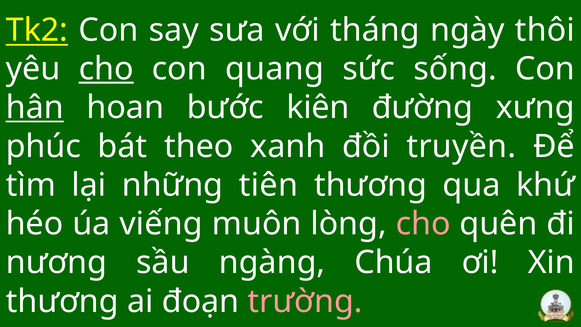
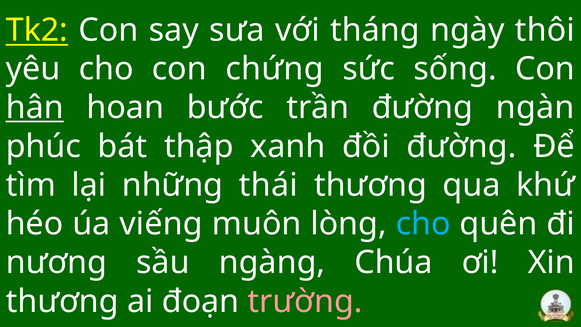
cho underline: present -> none (106, 69)
quang: quang -> chứng (275, 69)
kiên: kiên -> trần (318, 108)
xưng: xưng -> ngàn (535, 108)
theo: theo -> thập (199, 146)
đồi truyền: truyền -> đường (461, 146)
tiên: tiên -> thái (268, 185)
cho colour: pink -> light blue (423, 224)
